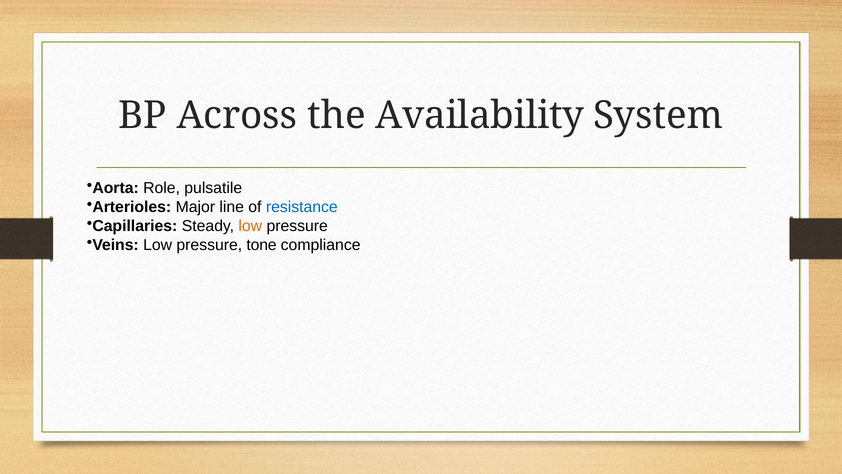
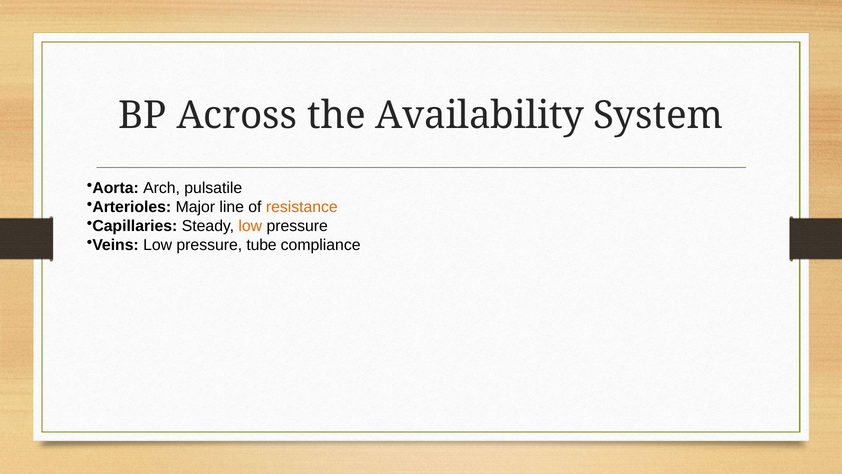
Role: Role -> Arch (162, 188)
resistance colour: blue -> orange (302, 207)
tone: tone -> tube (262, 245)
